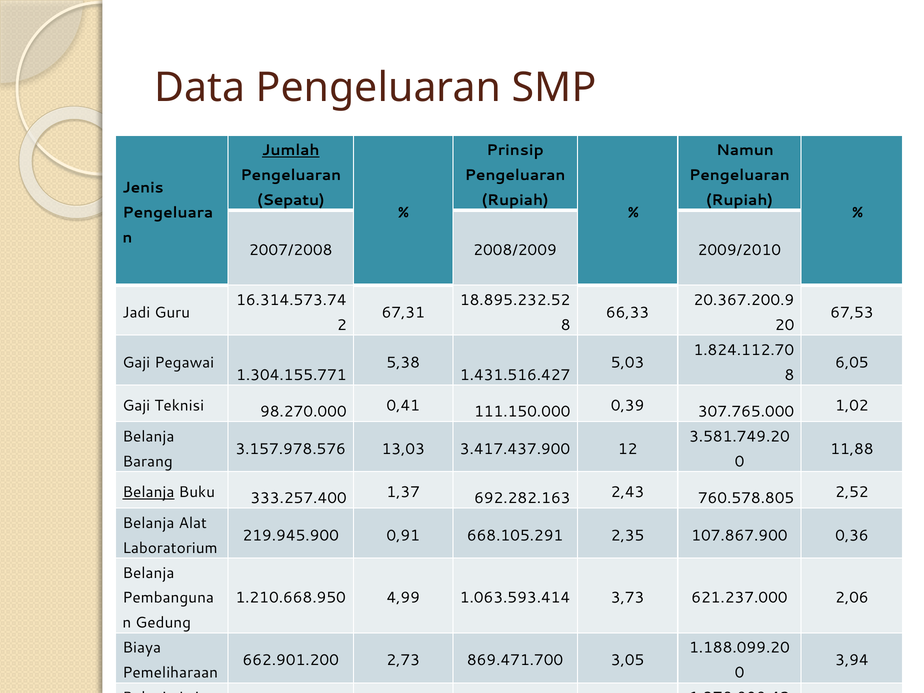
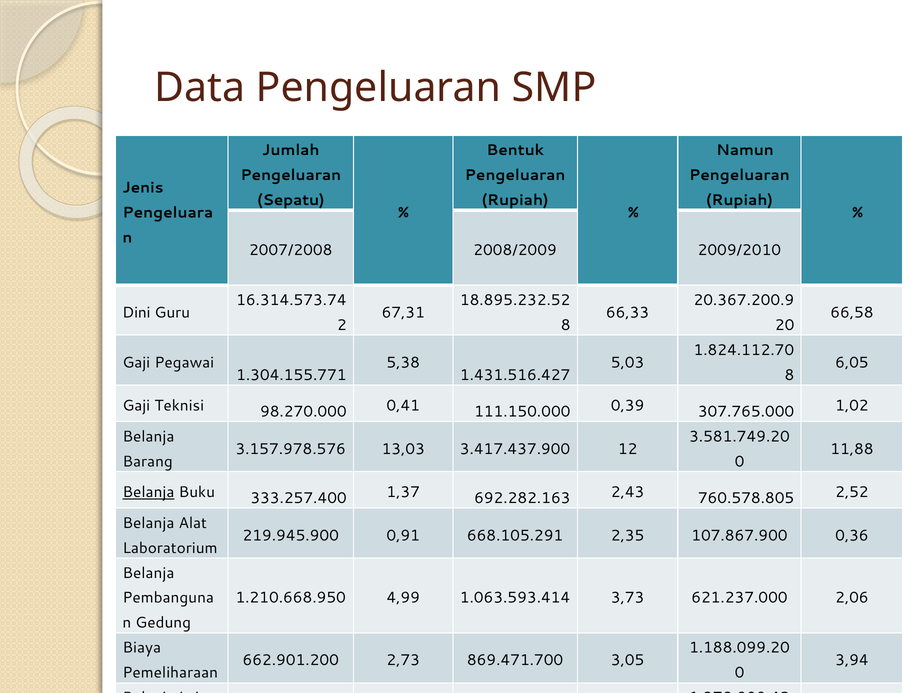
Jumlah underline: present -> none (291, 150)
Prinsip: Prinsip -> Bentuk (515, 150)
Jadi: Jadi -> Dini (136, 313)
67,53: 67,53 -> 66,58 (852, 313)
